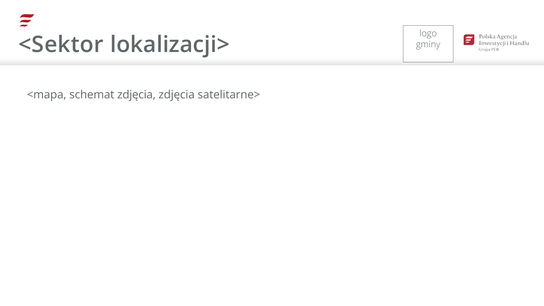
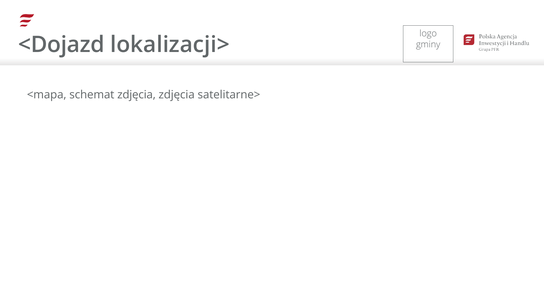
<Sektor: <Sektor -> <Dojazd (61, 45)
